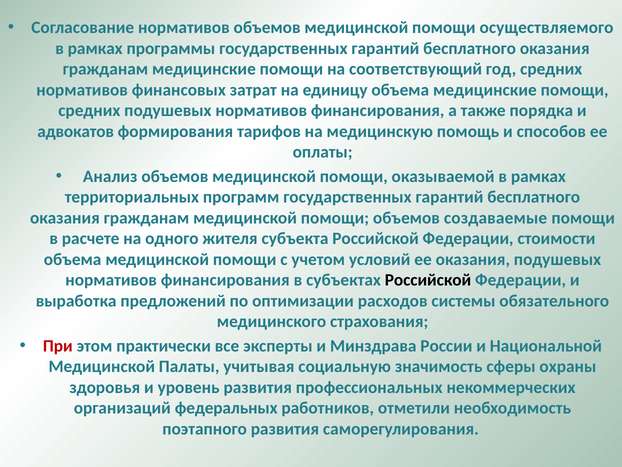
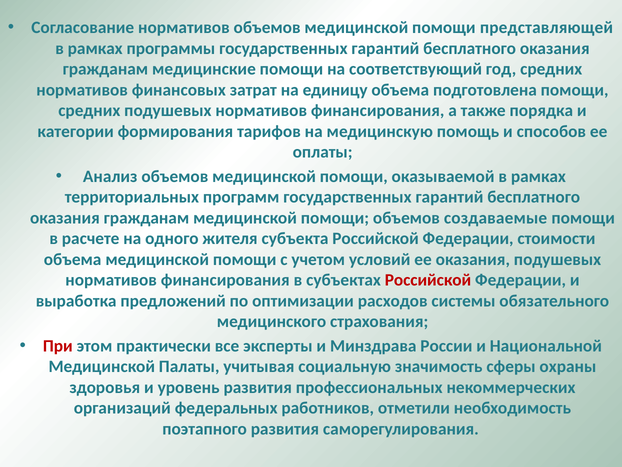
осуществляемого: осуществляемого -> представляющей (546, 28)
объема медицинские: медицинские -> подготовлена (485, 90)
адвокатов: адвокатов -> категории (76, 131)
Российской colour: black -> red (428, 280)
